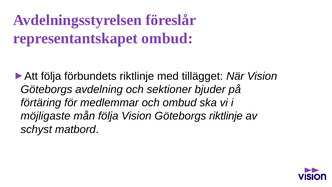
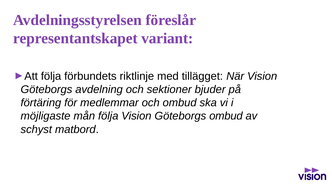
representantskapet ombud: ombud -> variant (167, 38)
Göteborgs riktlinje: riktlinje -> ombud (226, 116)
